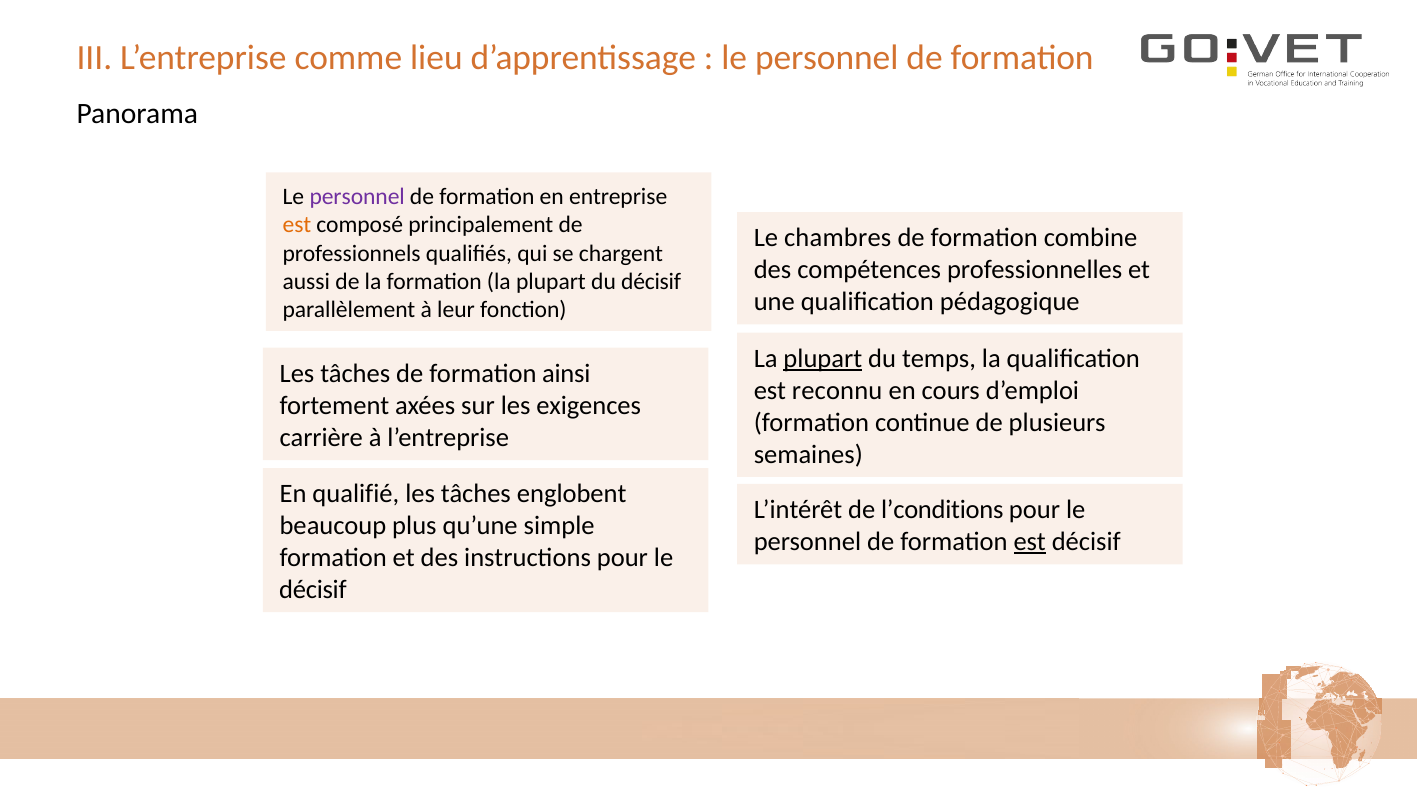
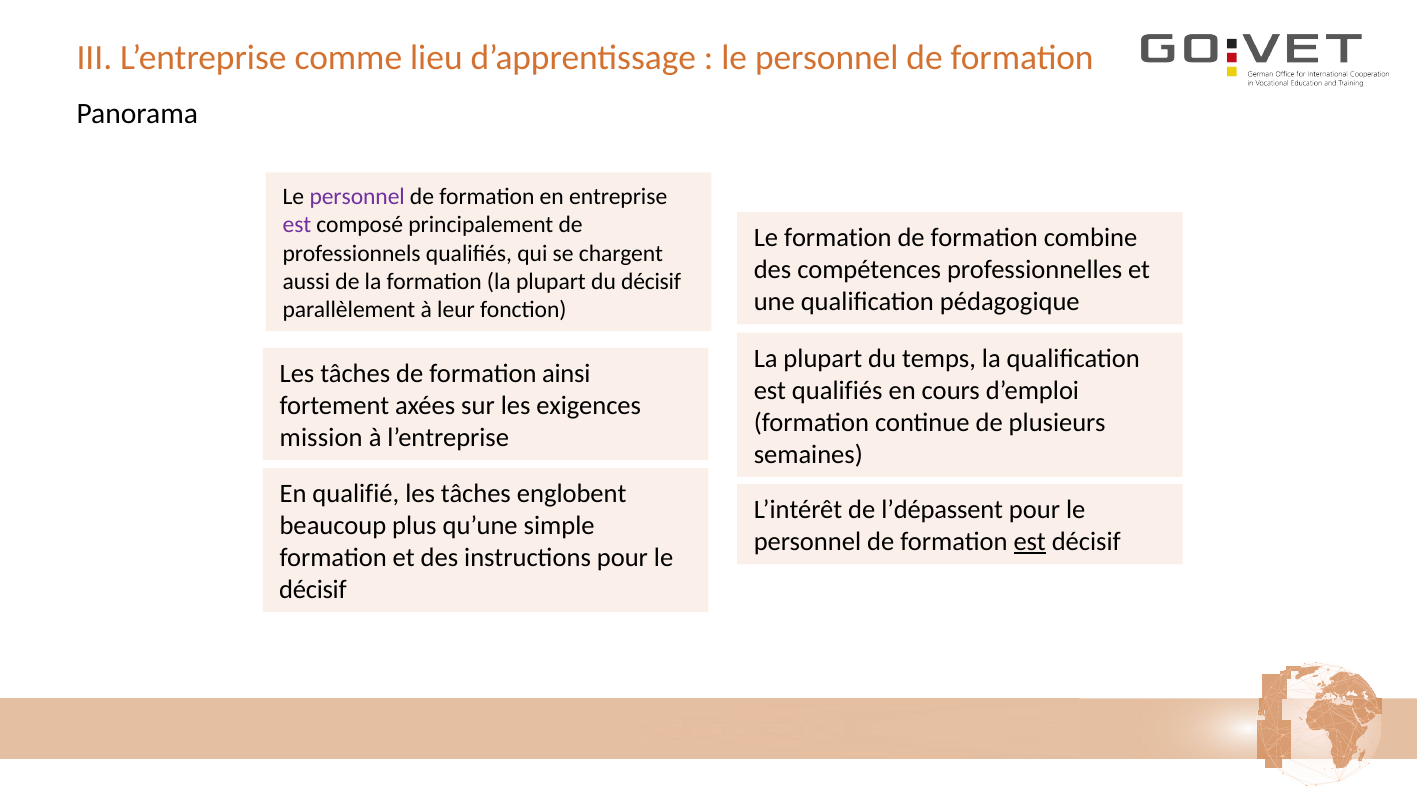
est colour: orange -> purple (297, 225)
Le chambres: chambres -> formation (838, 238)
plupart underline: present -> none (823, 359)
est reconnu: reconnu -> qualifiés (837, 391)
carrière: carrière -> mission (321, 438)
l’conditions: l’conditions -> l’dépassent (942, 510)
